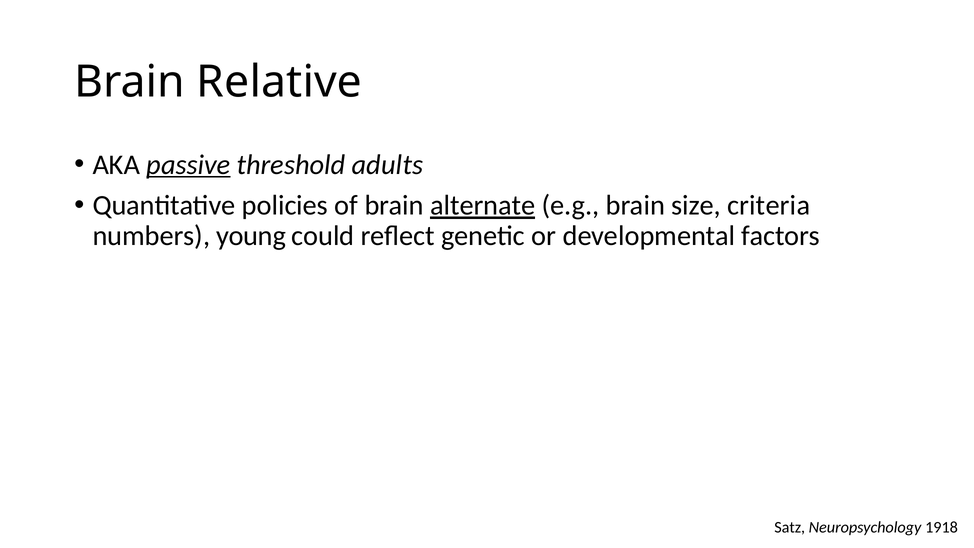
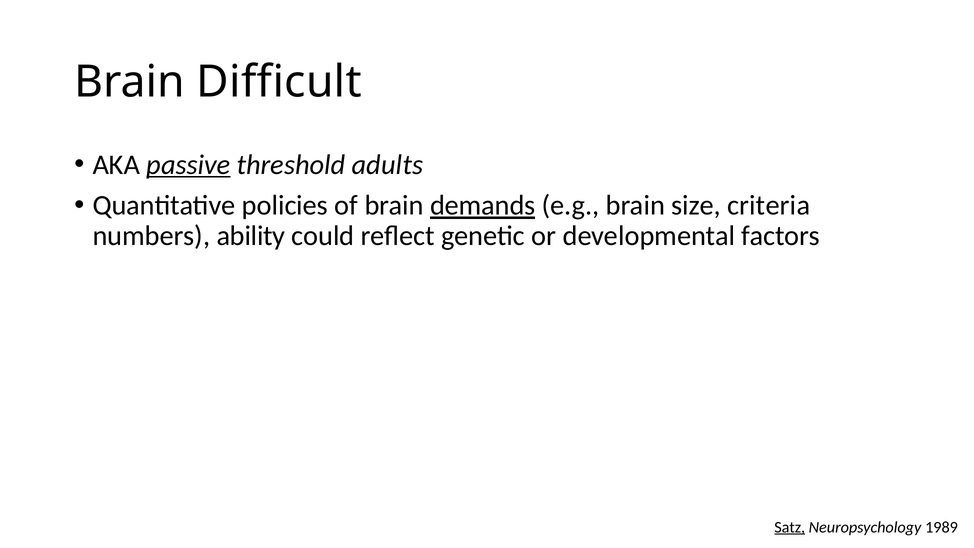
Relative: Relative -> Difficult (279, 82)
alternate: alternate -> demands (483, 205)
young: young -> ability (251, 236)
Satz underline: none -> present (790, 527)
1918: 1918 -> 1989 (942, 527)
